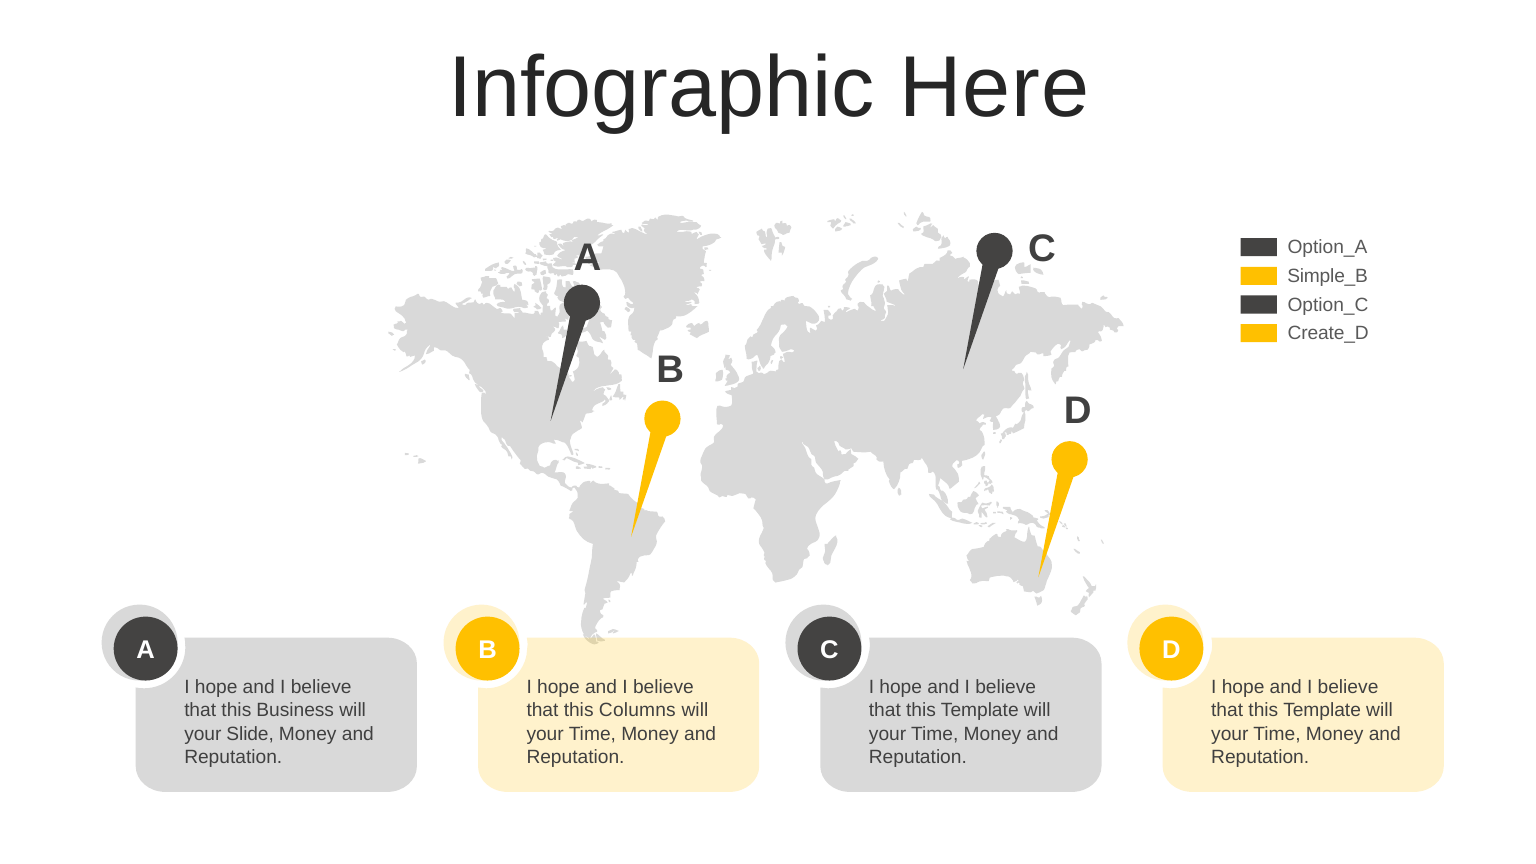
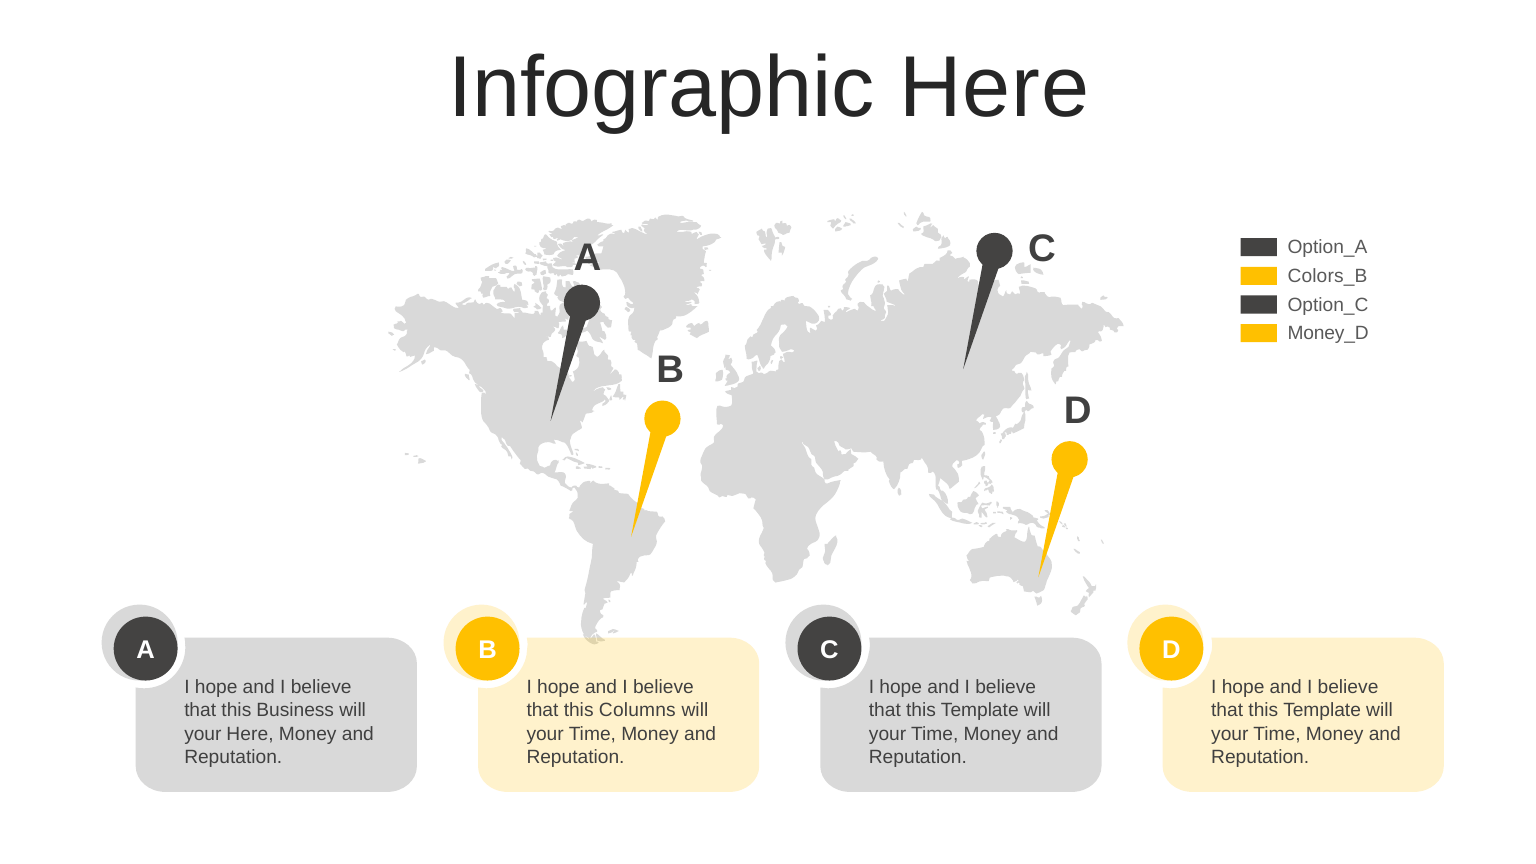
Simple_B: Simple_B -> Colors_B (1327, 276)
Create_D: Create_D -> Money_D (1328, 334)
your Slide: Slide -> Here (250, 734)
